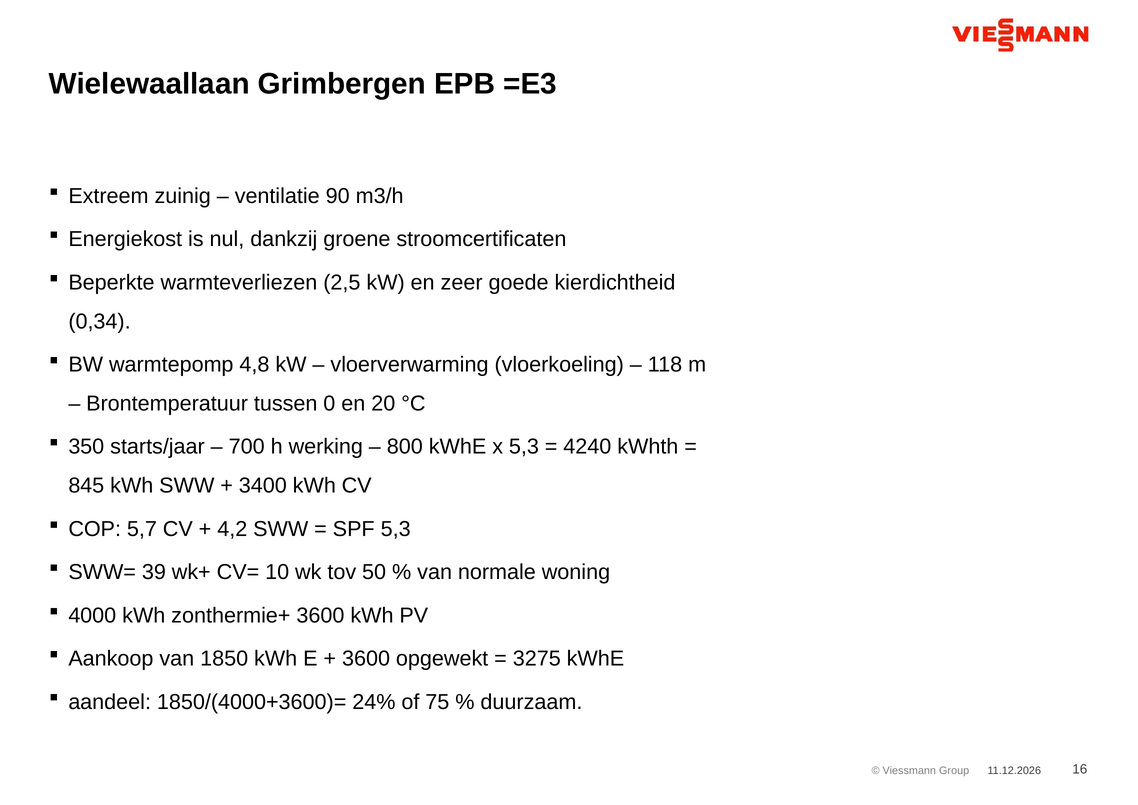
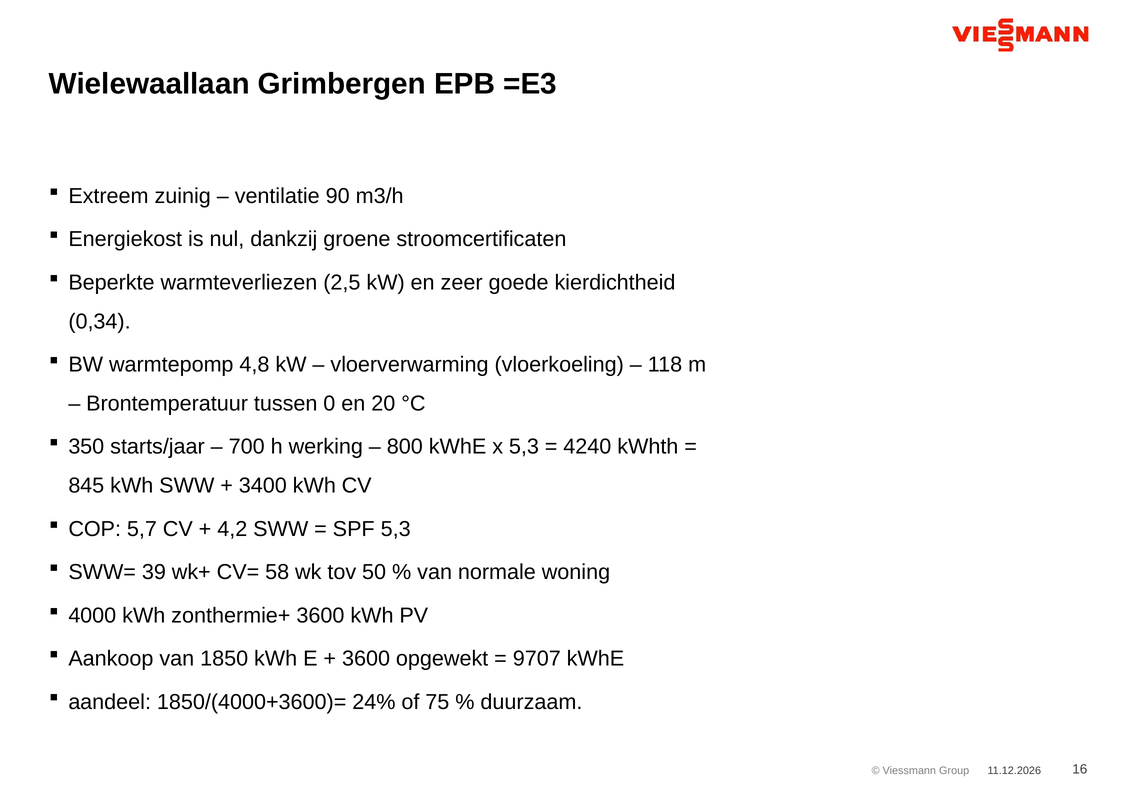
10: 10 -> 58 (277, 572)
3275: 3275 -> 9707 (537, 658)
